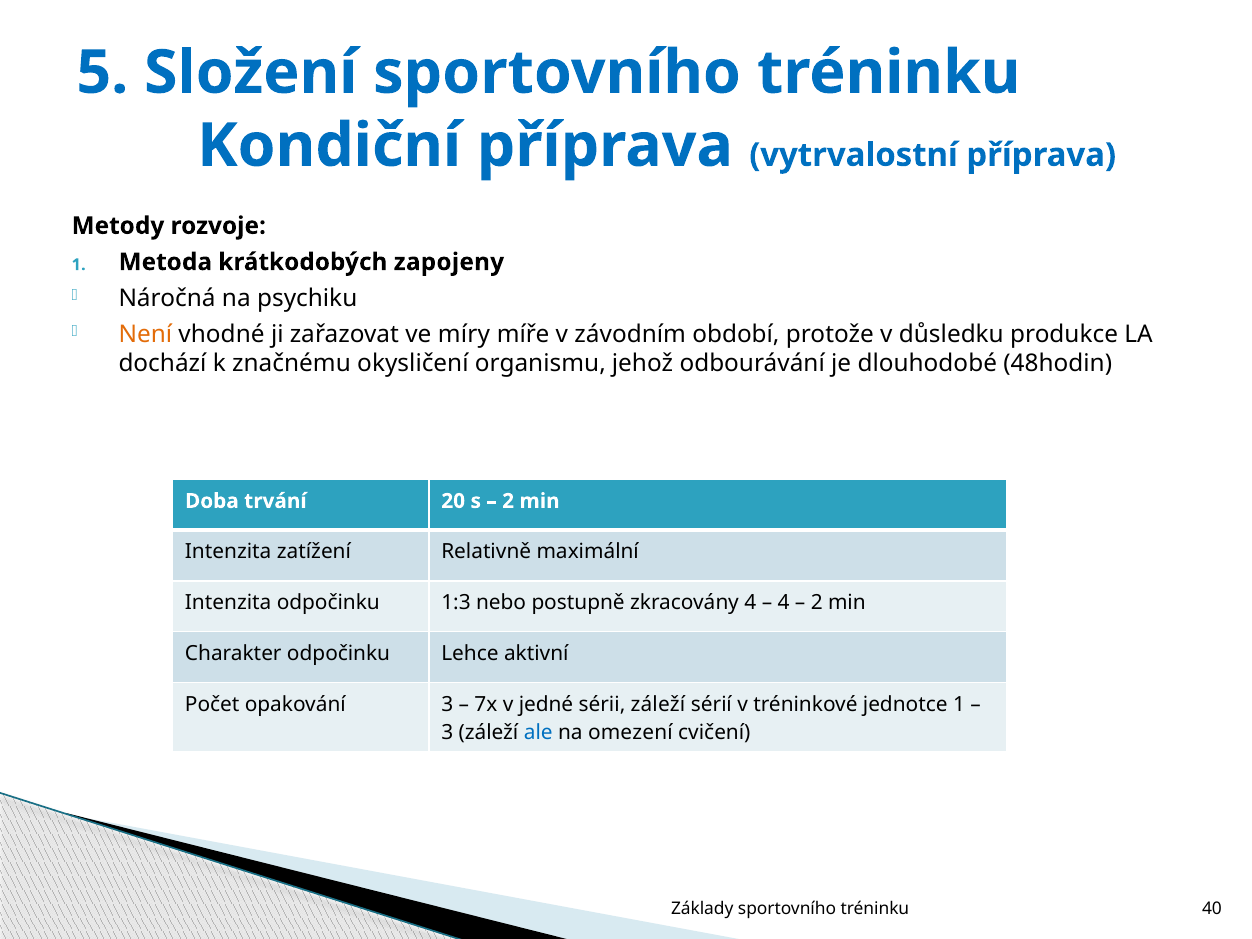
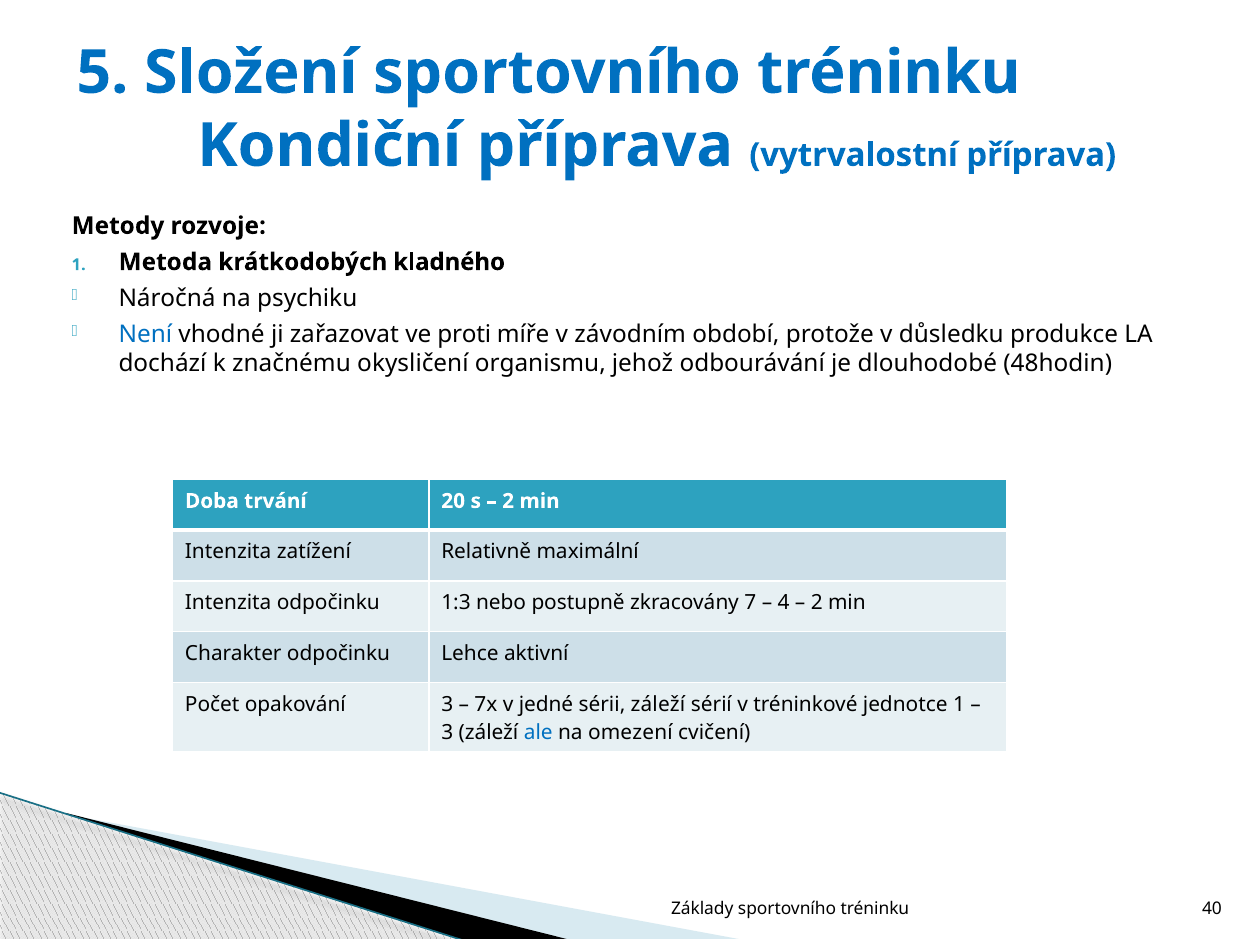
zapojeny: zapojeny -> kladného (449, 262)
Není colour: orange -> blue (145, 334)
míry: míry -> proti (464, 334)
zkracovány 4: 4 -> 7 (750, 603)
